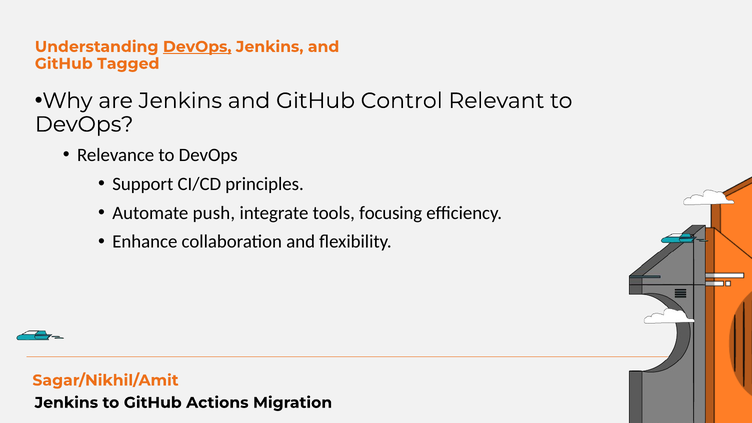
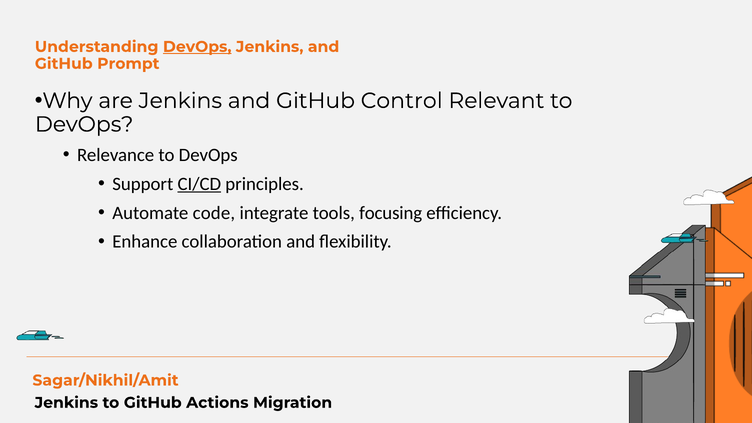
Tagged: Tagged -> Prompt (128, 64)
CI/CD underline: none -> present (199, 184)
push: push -> code (214, 213)
